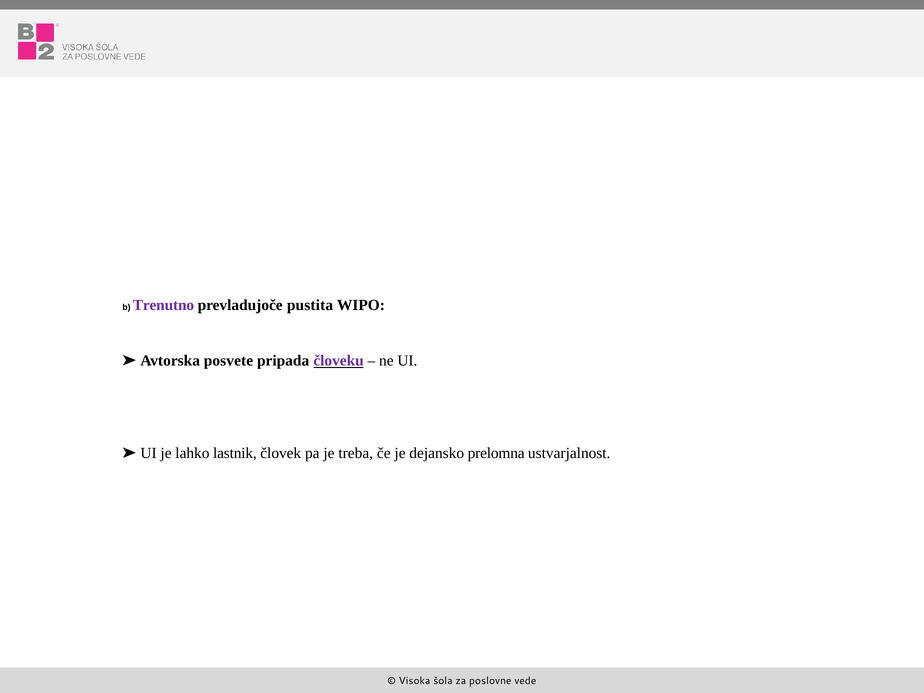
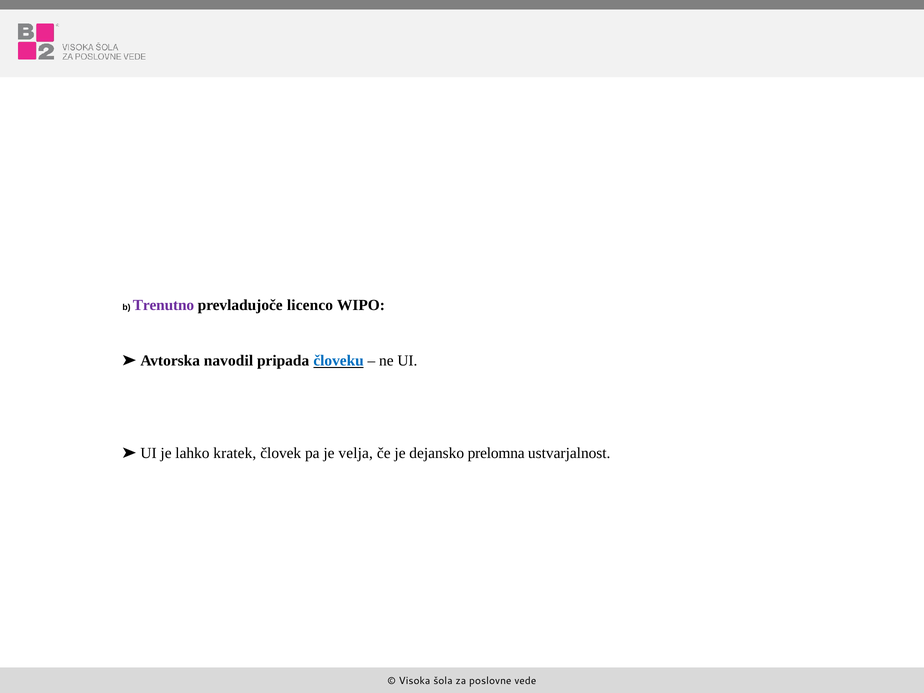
pustita: pustita -> licenco (310, 305)
posvete: posvete -> navodil (228, 361)
človeku colour: purple -> blue (339, 361)
lastnik: lastnik -> kratek (235, 453)
treba: treba -> velja (356, 453)
